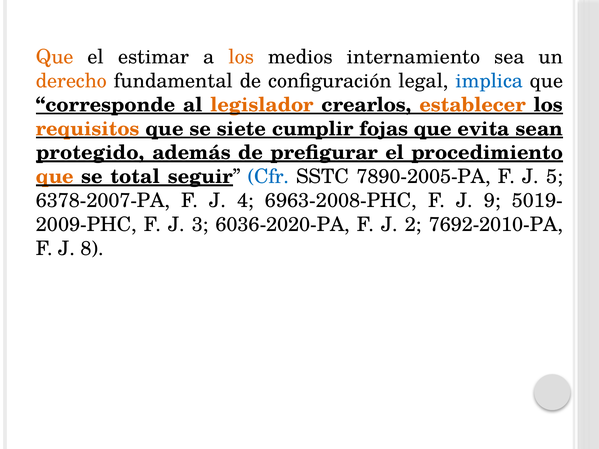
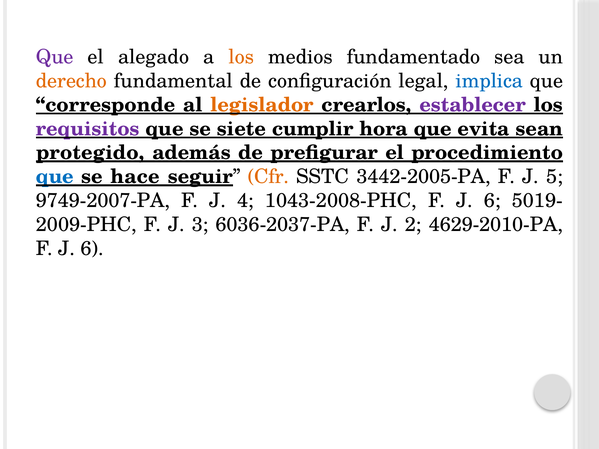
Que colour: orange -> purple (55, 57)
estimar: estimar -> alegado (154, 57)
internamiento: internamiento -> fundamentado (414, 57)
establecer colour: orange -> purple (473, 105)
requisitos colour: orange -> purple (88, 129)
fojas: fojas -> hora (384, 129)
que colour: orange -> blue (55, 177)
total: total -> hace (135, 177)
Cfr colour: blue -> orange (268, 177)
7890-2005-PA: 7890-2005-PA -> 3442-2005-PA (424, 177)
6378-2007-PA: 6378-2007-PA -> 9749-2007-PA (103, 201)
6963-2008-PHC: 6963-2008-PHC -> 1043-2008-PHC (341, 201)
9: 9 -> 6 (492, 201)
6036-2020-PA: 6036-2020-PA -> 6036-2037-PA (283, 225)
7692-2010-PA: 7692-2010-PA -> 4629-2010-PA (496, 225)
8: 8 -> 6 (92, 249)
